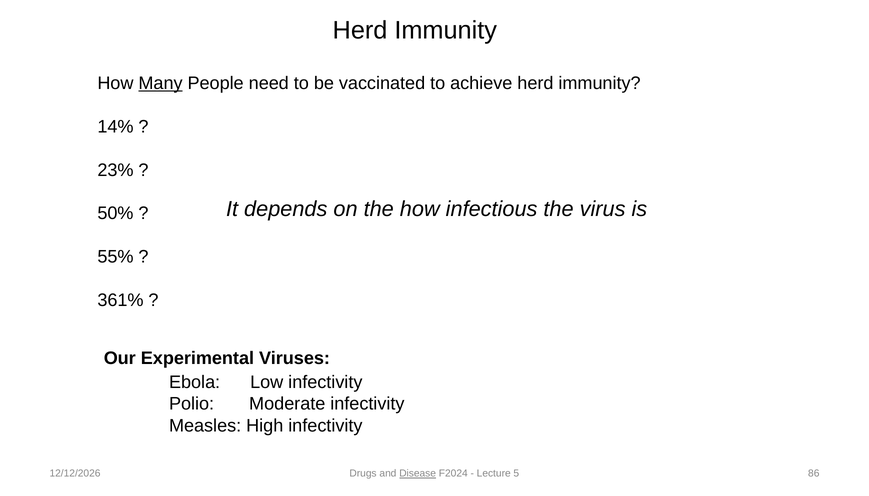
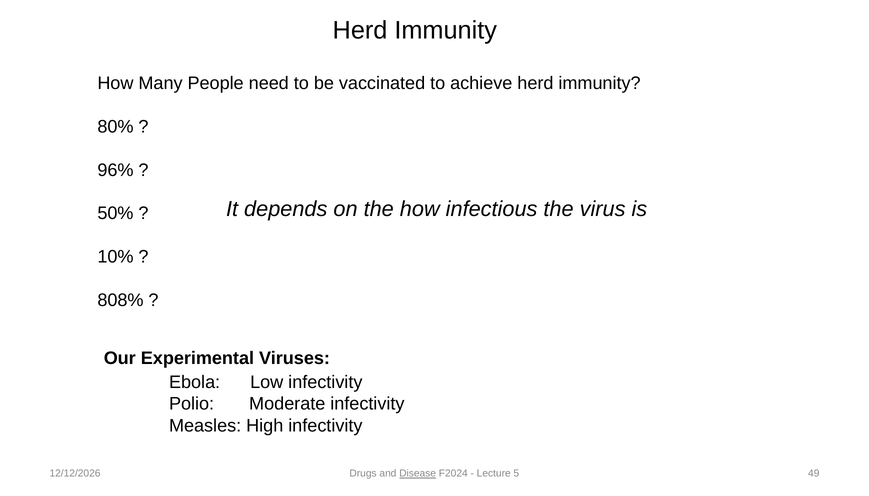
Many underline: present -> none (161, 83)
14%: 14% -> 80% (115, 127)
23%: 23% -> 96% (115, 170)
55%: 55% -> 10% (115, 257)
361%: 361% -> 808% (120, 300)
86: 86 -> 49 (814, 473)
